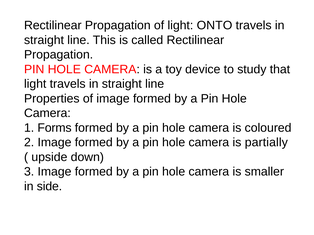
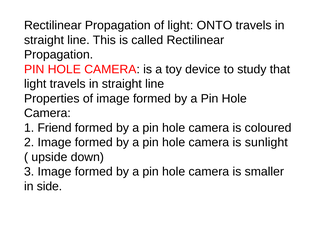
Forms: Forms -> Friend (55, 128)
partially: partially -> sunlight (266, 143)
